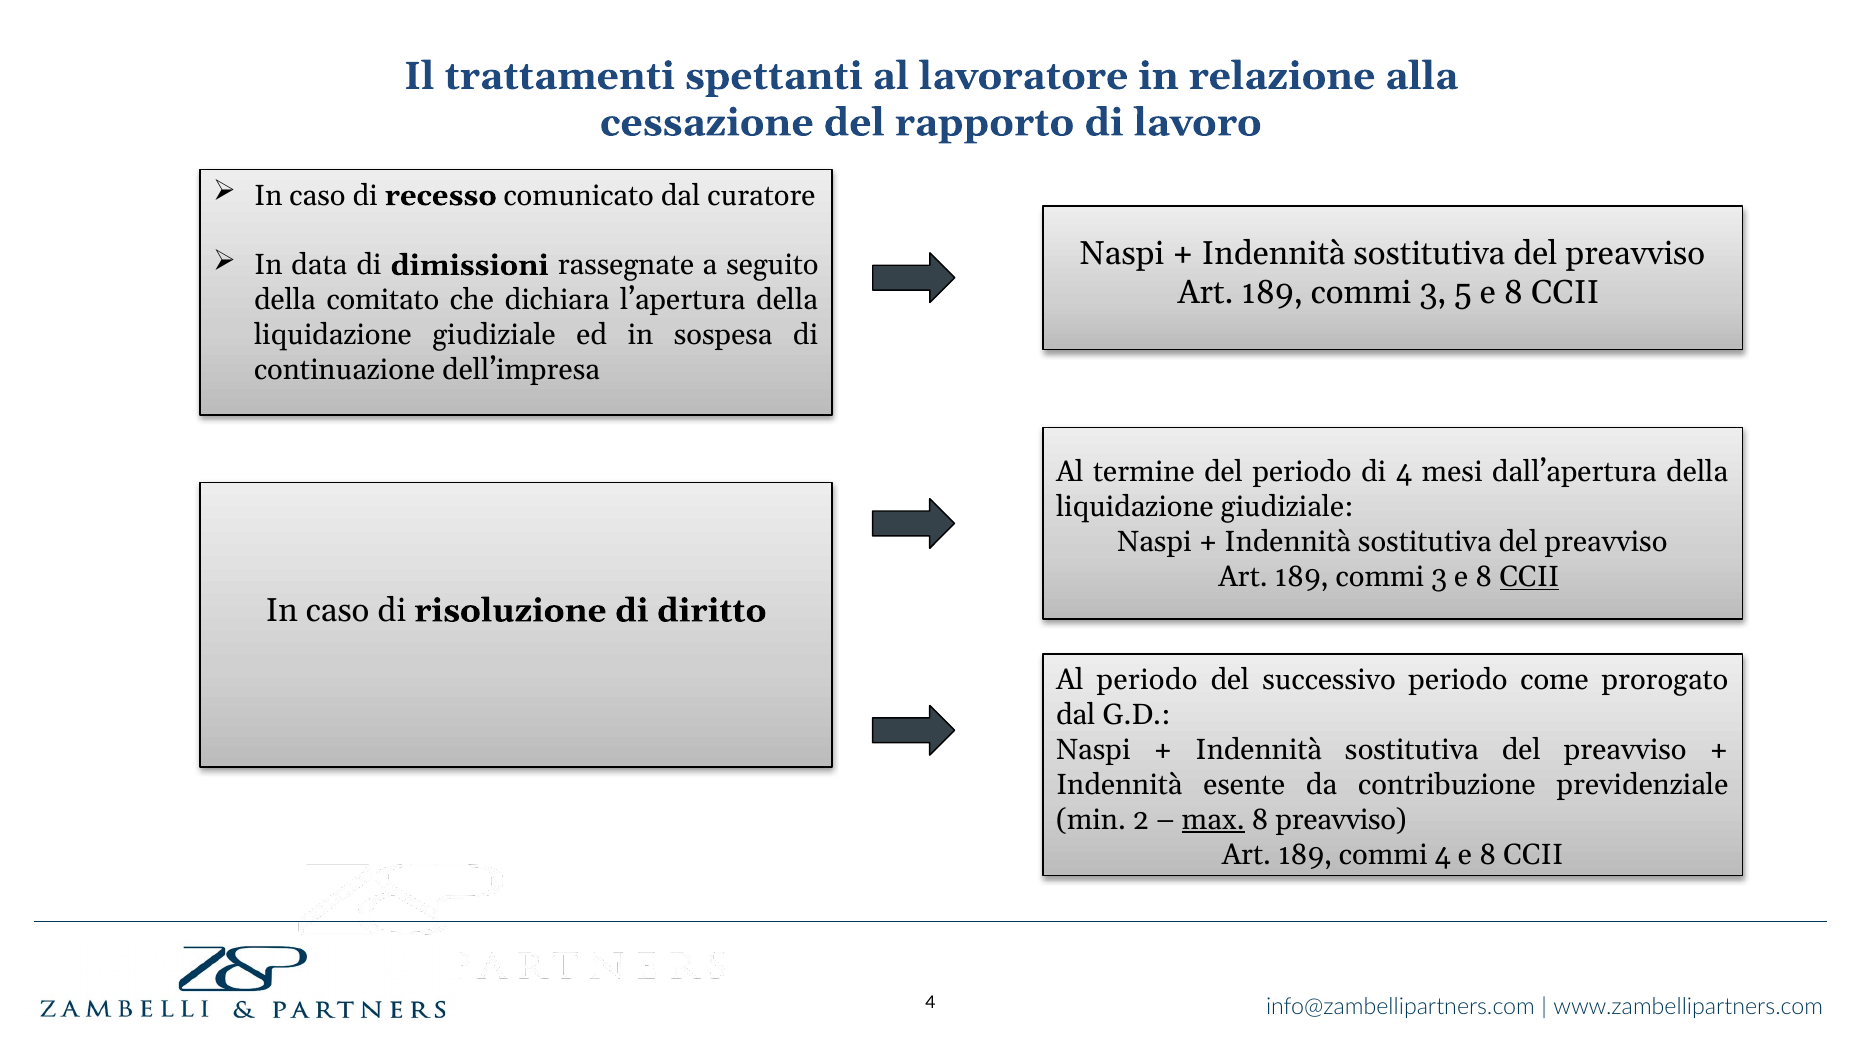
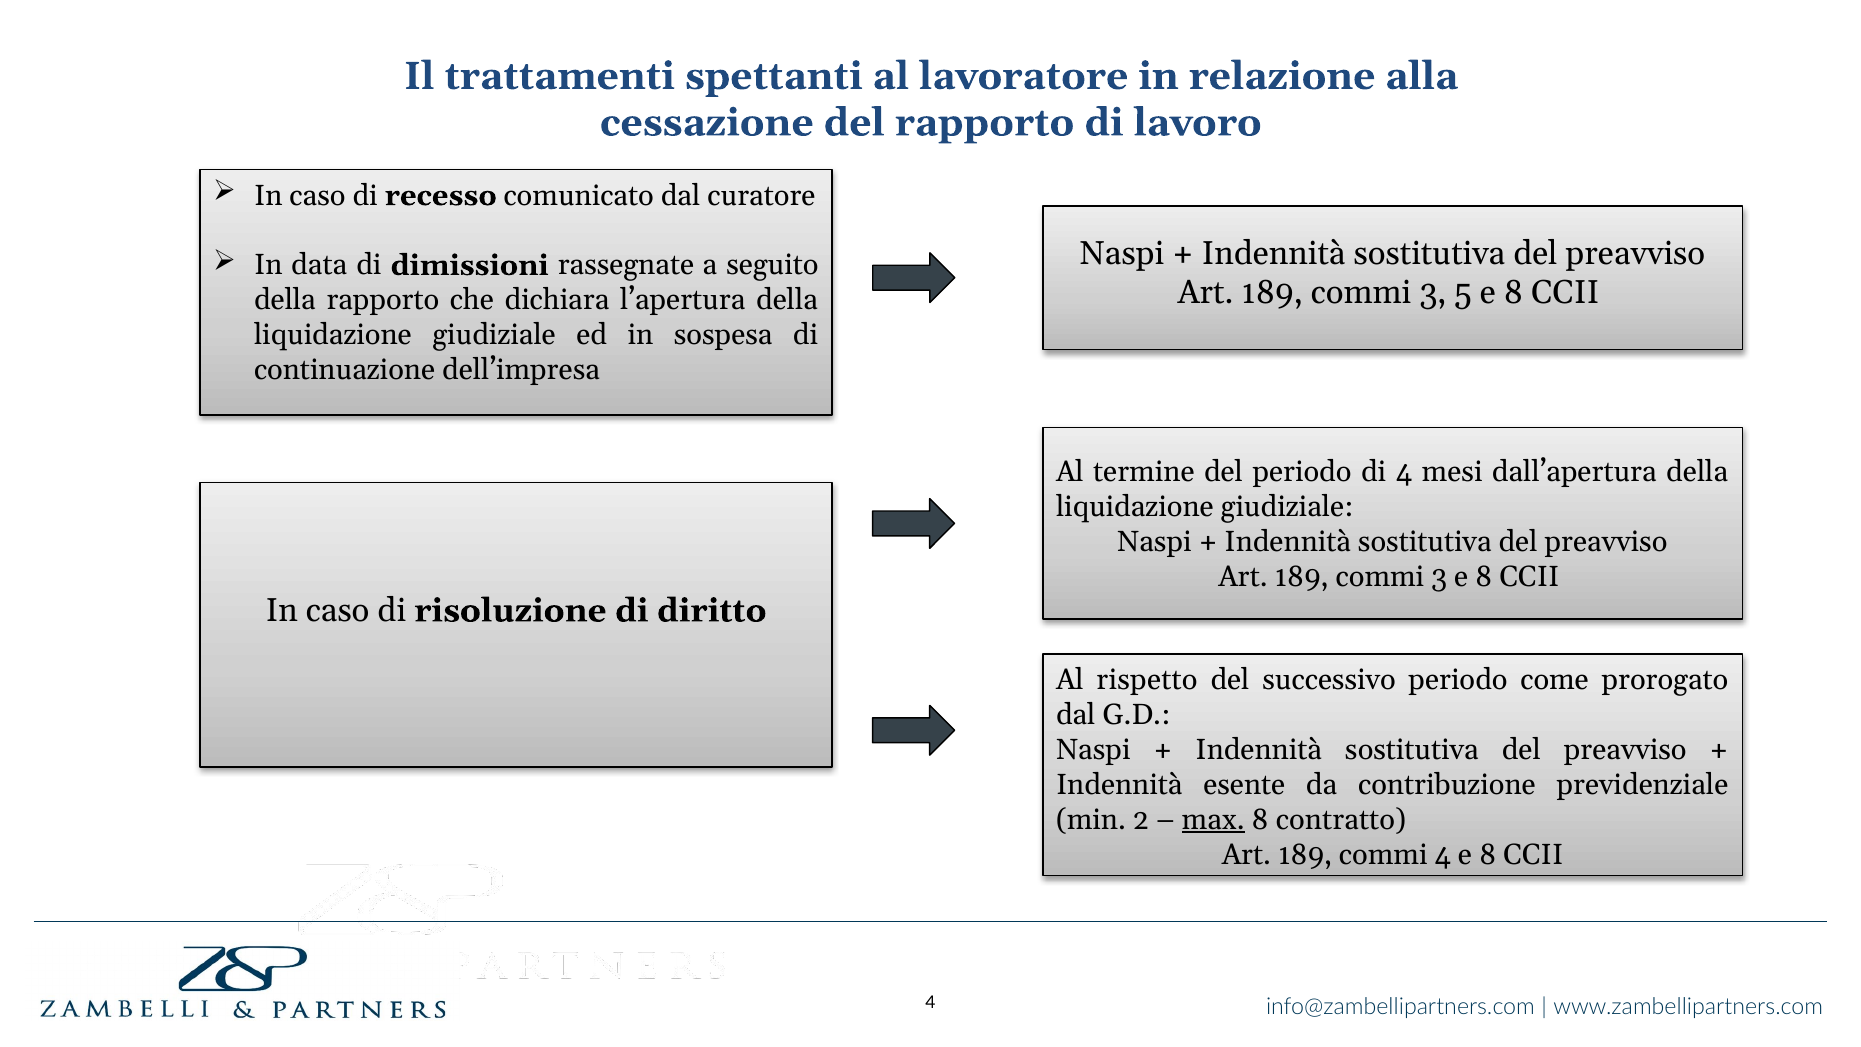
della comitato: comitato -> rapporto (383, 300)
CCII underline: present -> none (1529, 577)
Al periodo: periodo -> rispetto (1147, 680)
8 preavviso: preavviso -> contratto (1341, 819)
